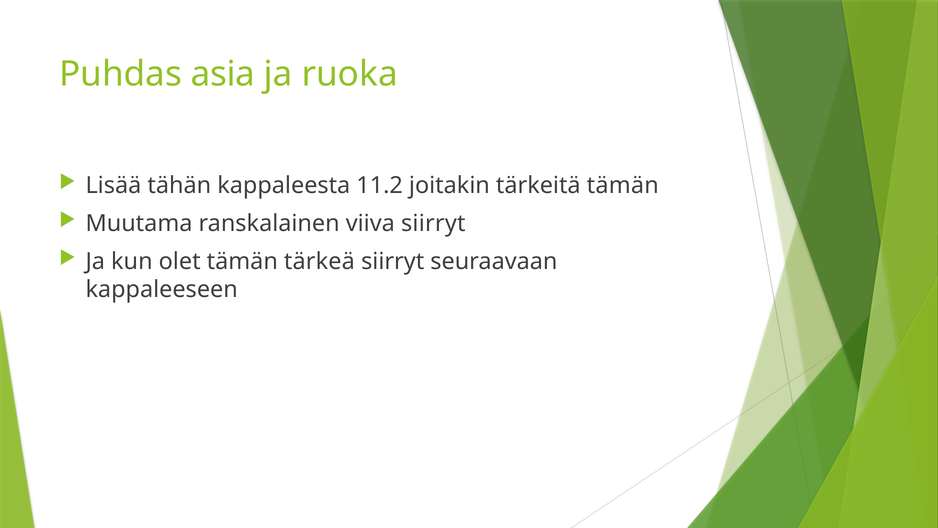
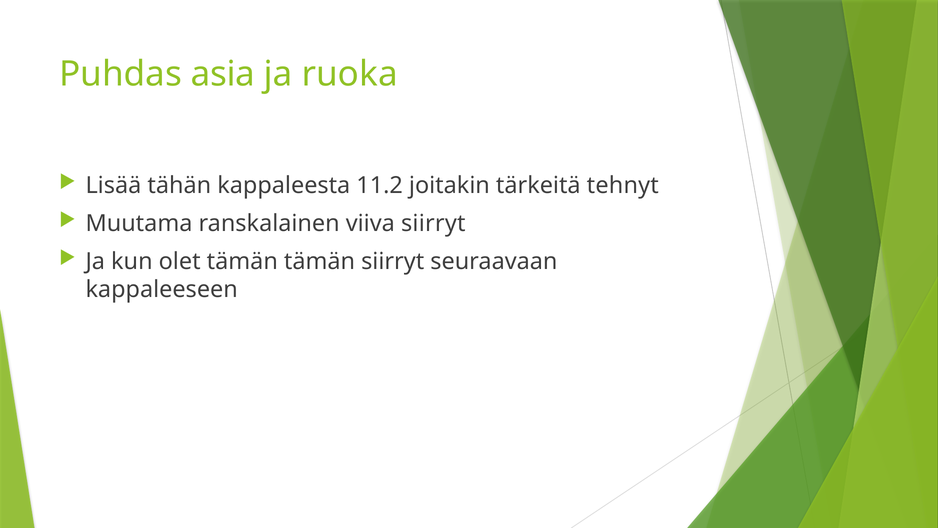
tärkeitä tämän: tämän -> tehnyt (623, 185)
tämän tärkeä: tärkeä -> tämän (320, 261)
